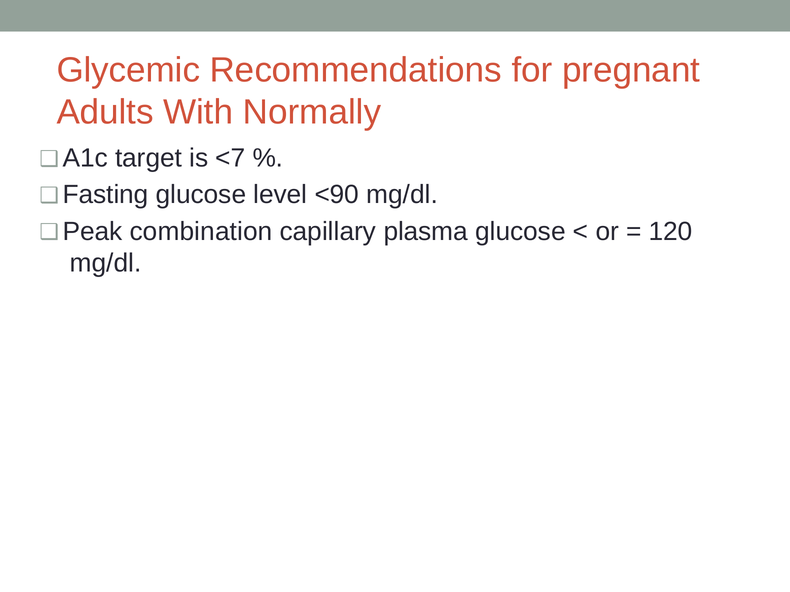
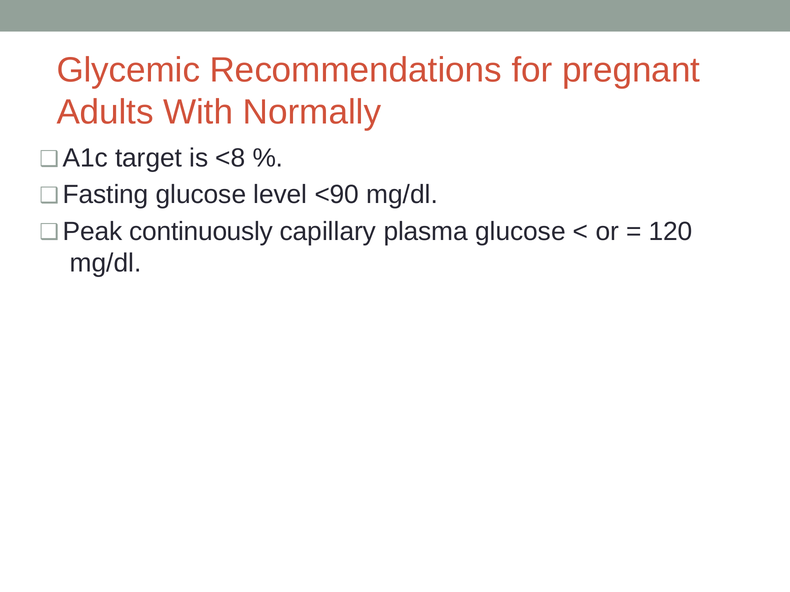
<7: <7 -> <8 (230, 158)
combination: combination -> continuously (201, 232)
